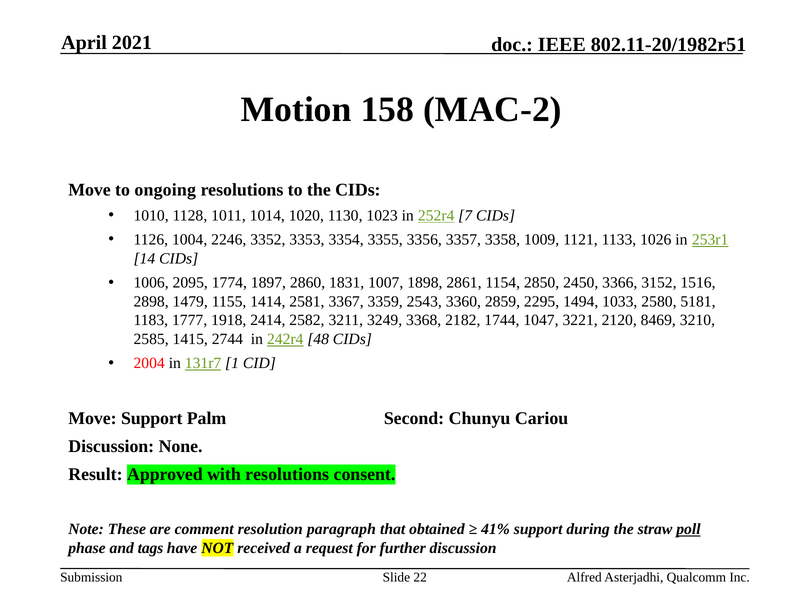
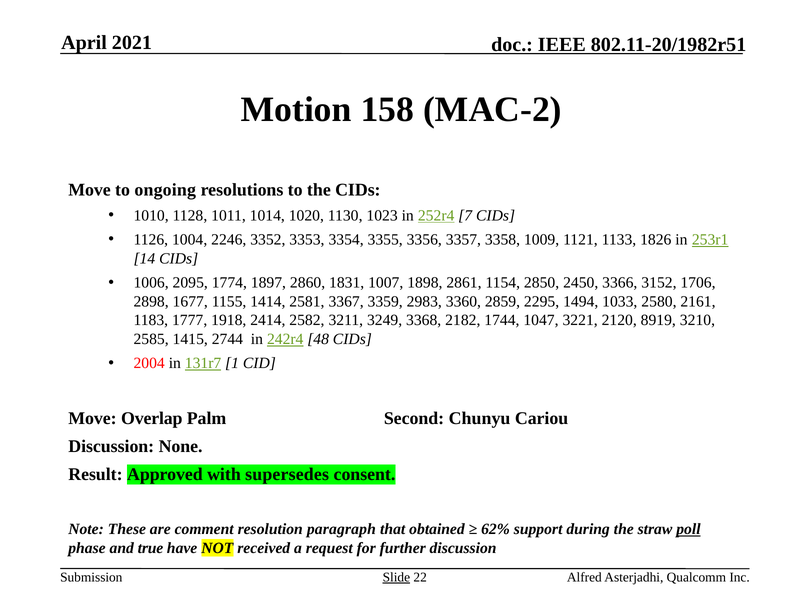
1026: 1026 -> 1826 (656, 240)
1516: 1516 -> 1706 (698, 283)
1479: 1479 -> 1677 (190, 302)
2543: 2543 -> 2983 (424, 302)
5181: 5181 -> 2161 (698, 302)
8469: 8469 -> 8919 (658, 320)
Move Support: Support -> Overlap (152, 418)
with resolutions: resolutions -> supersedes (287, 475)
41%: 41% -> 62% (495, 529)
tags: tags -> true (150, 548)
Slide underline: none -> present (396, 578)
